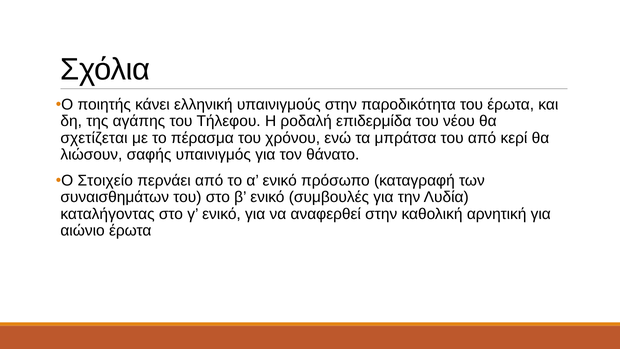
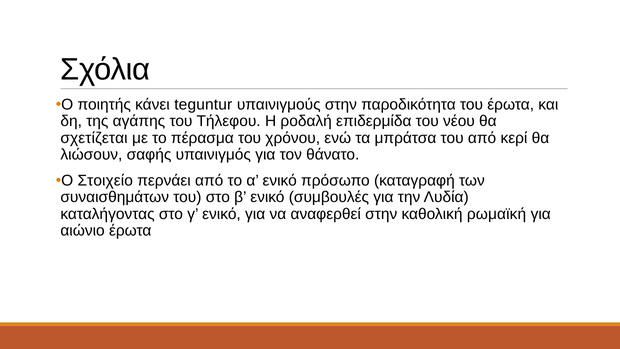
ελληνική: ελληνική -> teguntur (203, 104)
αρνητική: αρνητική -> ρωμαϊκή (497, 214)
